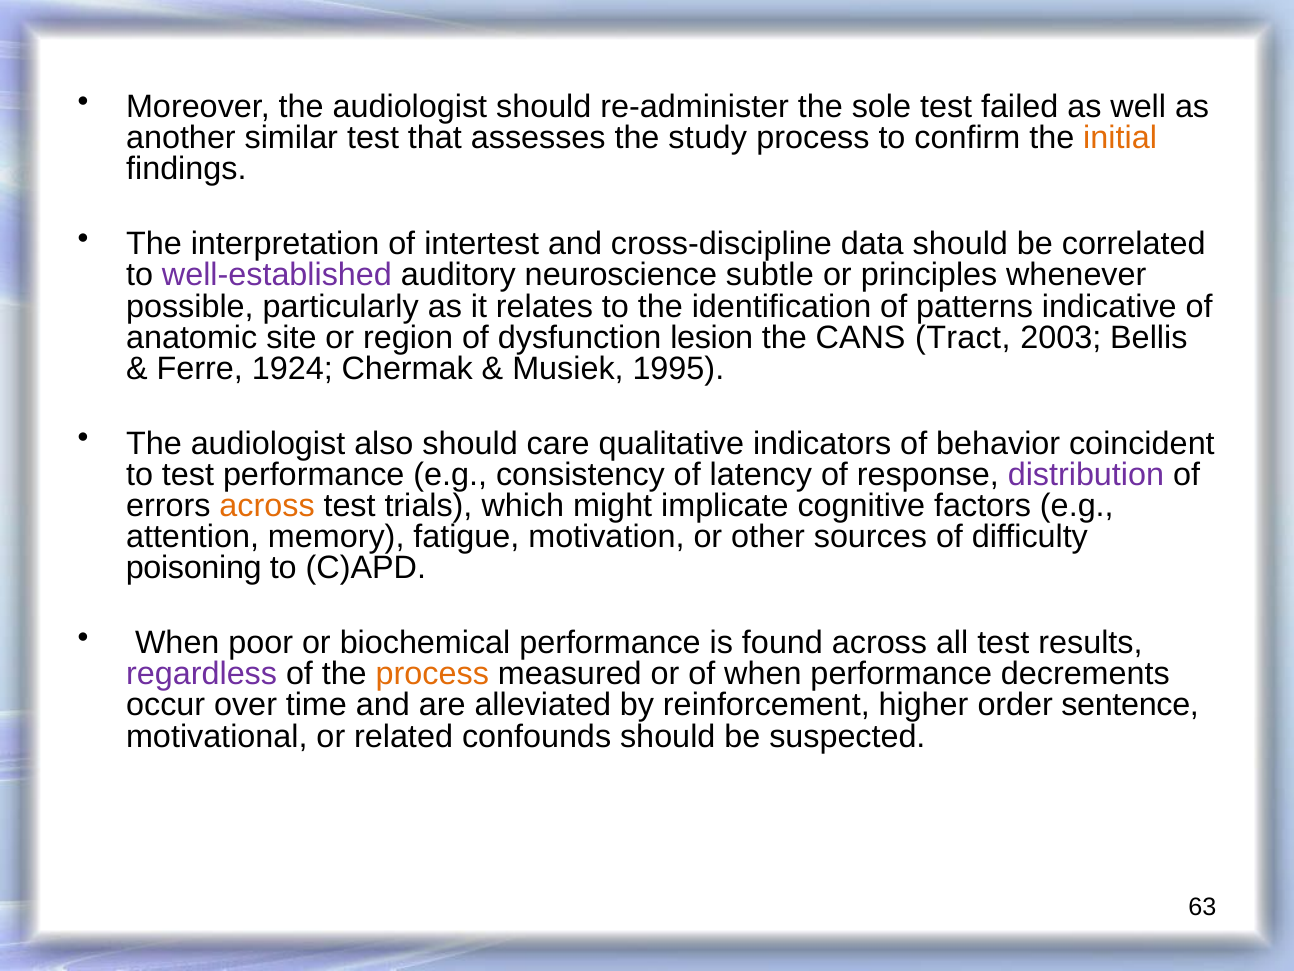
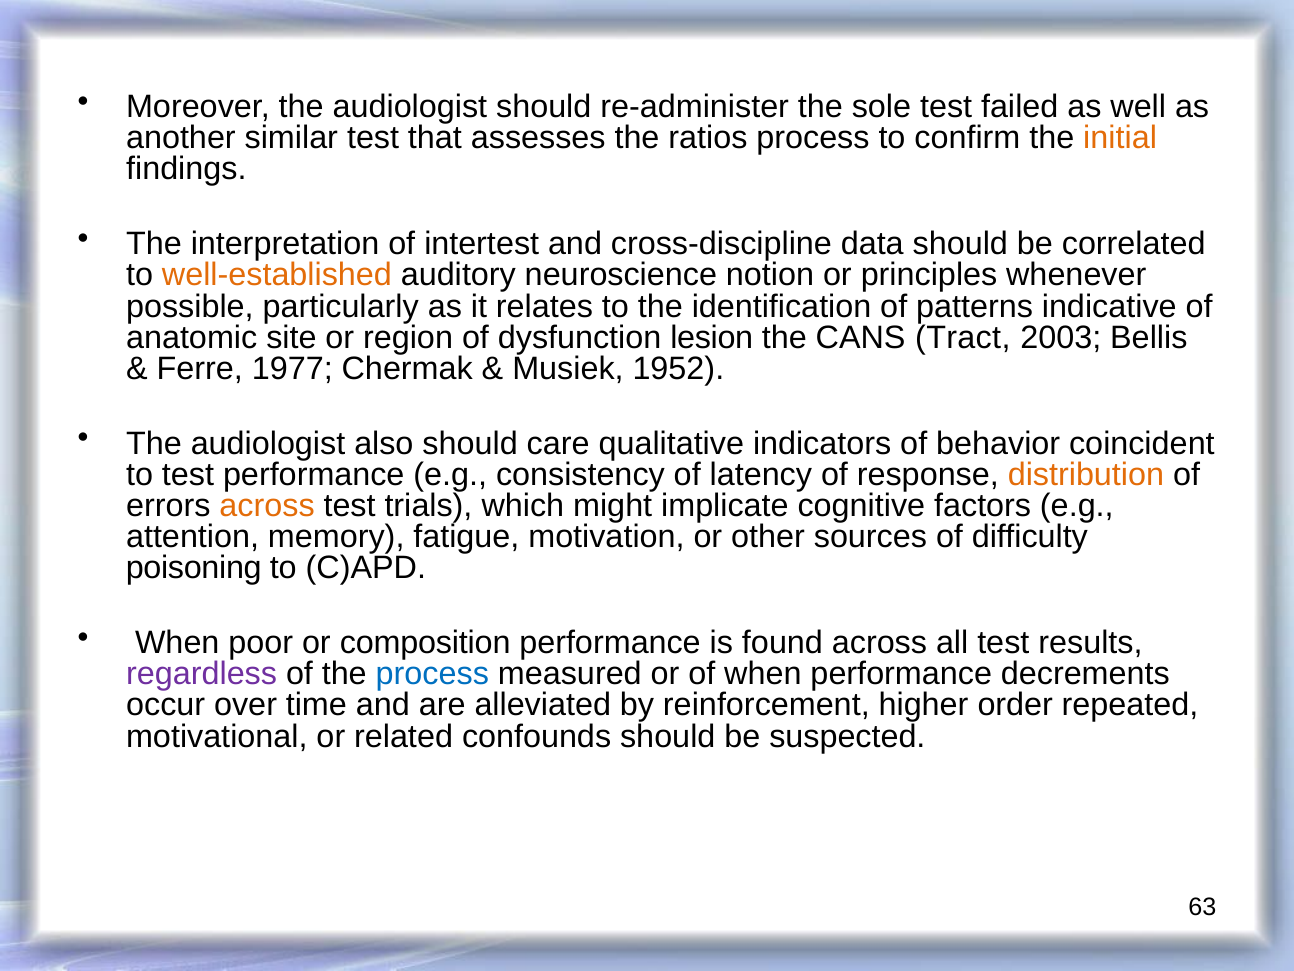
study: study -> ratios (708, 138)
well-established colour: purple -> orange (277, 275)
subtle: subtle -> notion (770, 275)
1924: 1924 -> 1977 (292, 368)
1995: 1995 -> 1952 (678, 368)
distribution colour: purple -> orange (1086, 475)
biochemical: biochemical -> composition (425, 643)
process colour: orange -> blue (432, 674)
sentence: sentence -> repeated (1130, 705)
